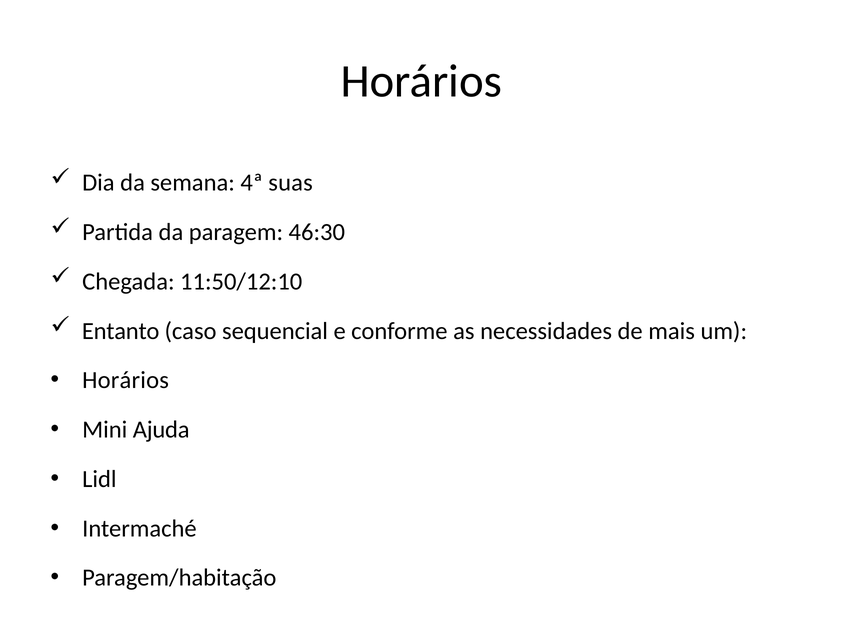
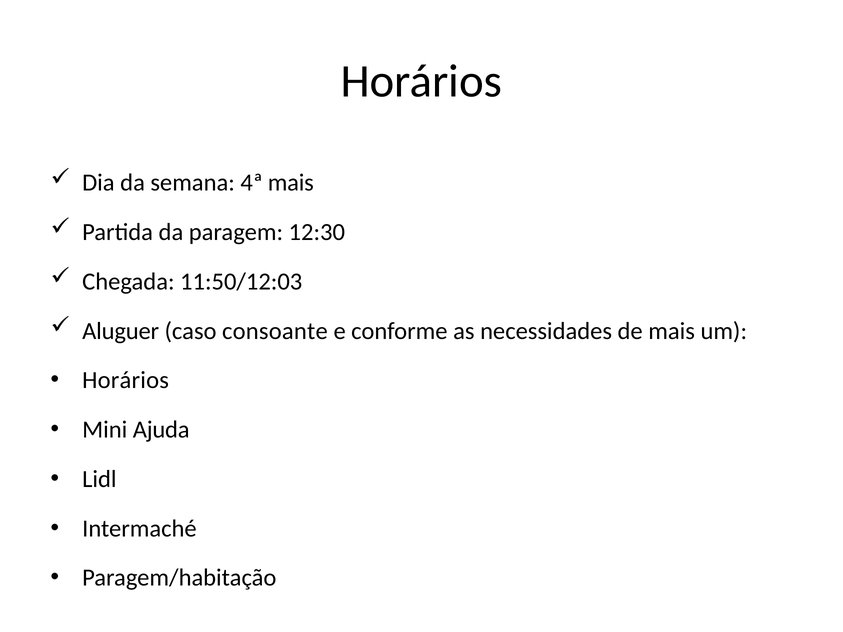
4ª suas: suas -> mais (291, 183)
46:30: 46:30 -> 12:30 (317, 232)
11:50/12:10: 11:50/12:10 -> 11:50/12:03 (241, 282)
Entanto: Entanto -> Aluguer (121, 331)
sequencial: sequencial -> consoante (275, 331)
